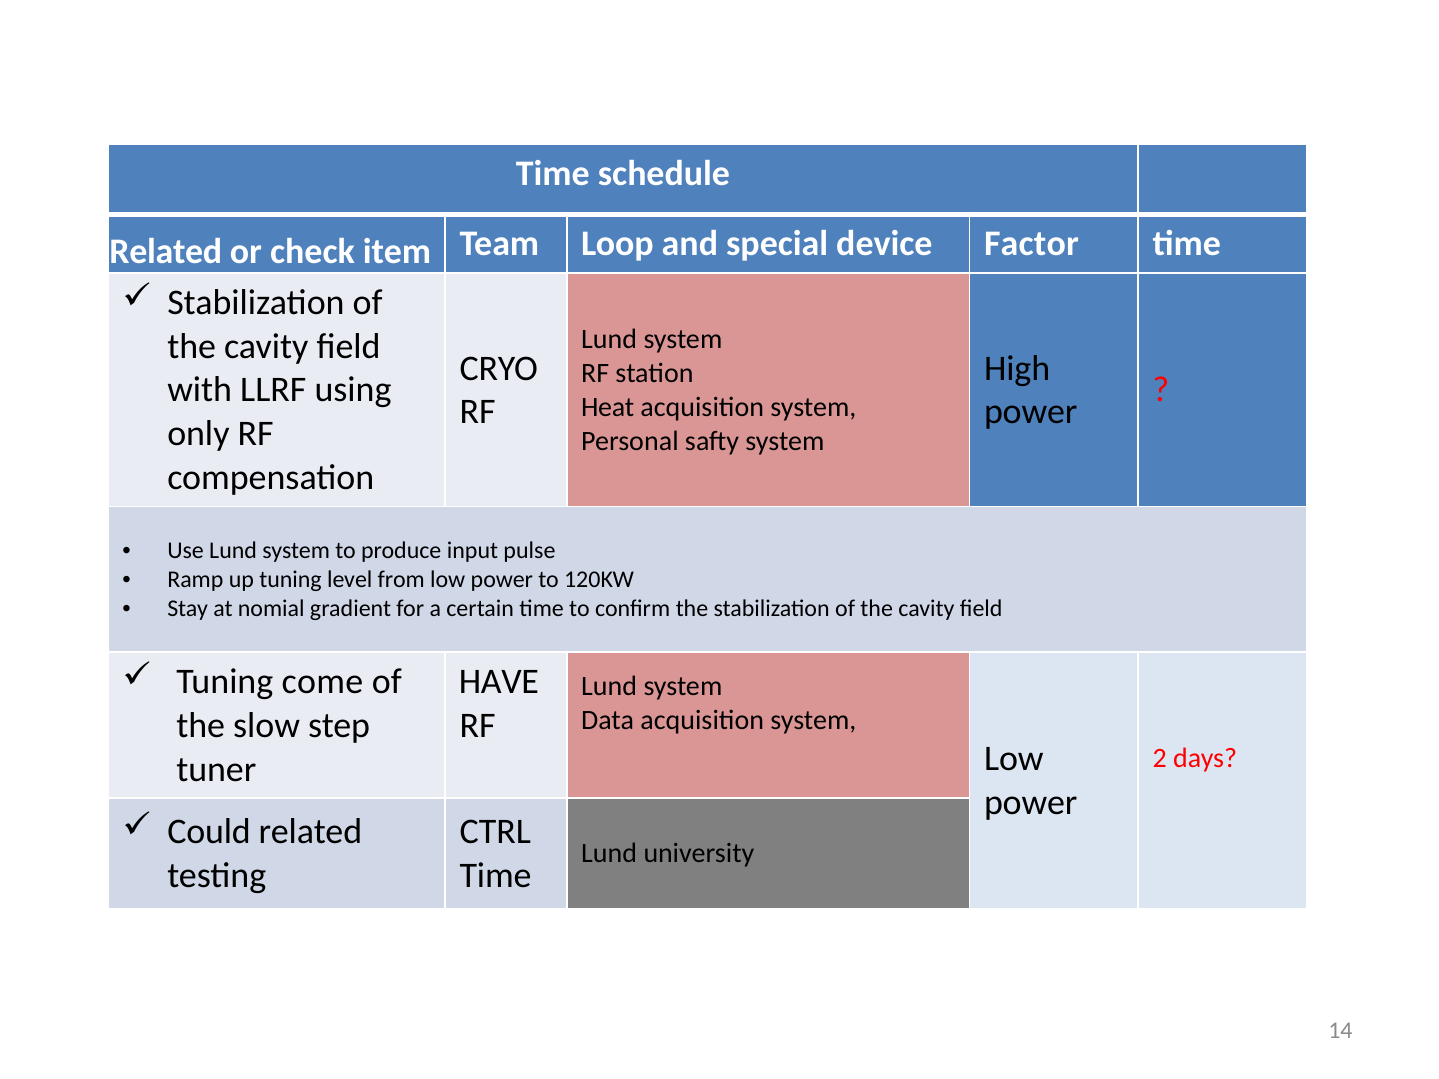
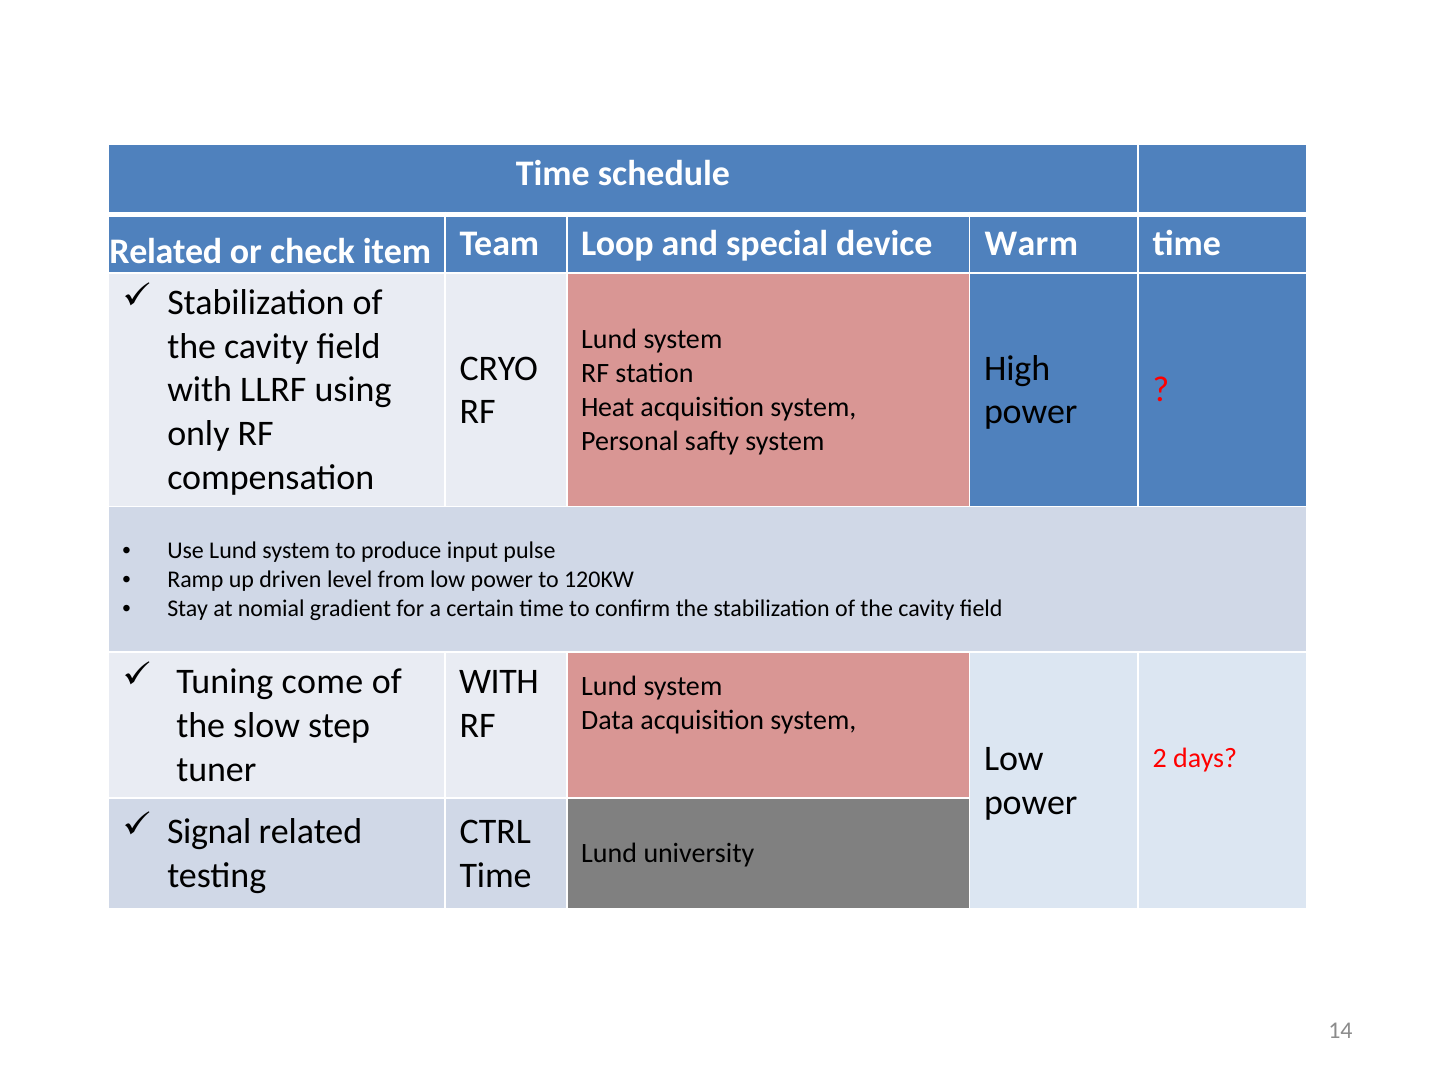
Factor: Factor -> Warm (1031, 244)
up tuning: tuning -> driven (290, 580)
HAVE: HAVE -> WITH (499, 682)
Could: Could -> Signal (209, 832)
